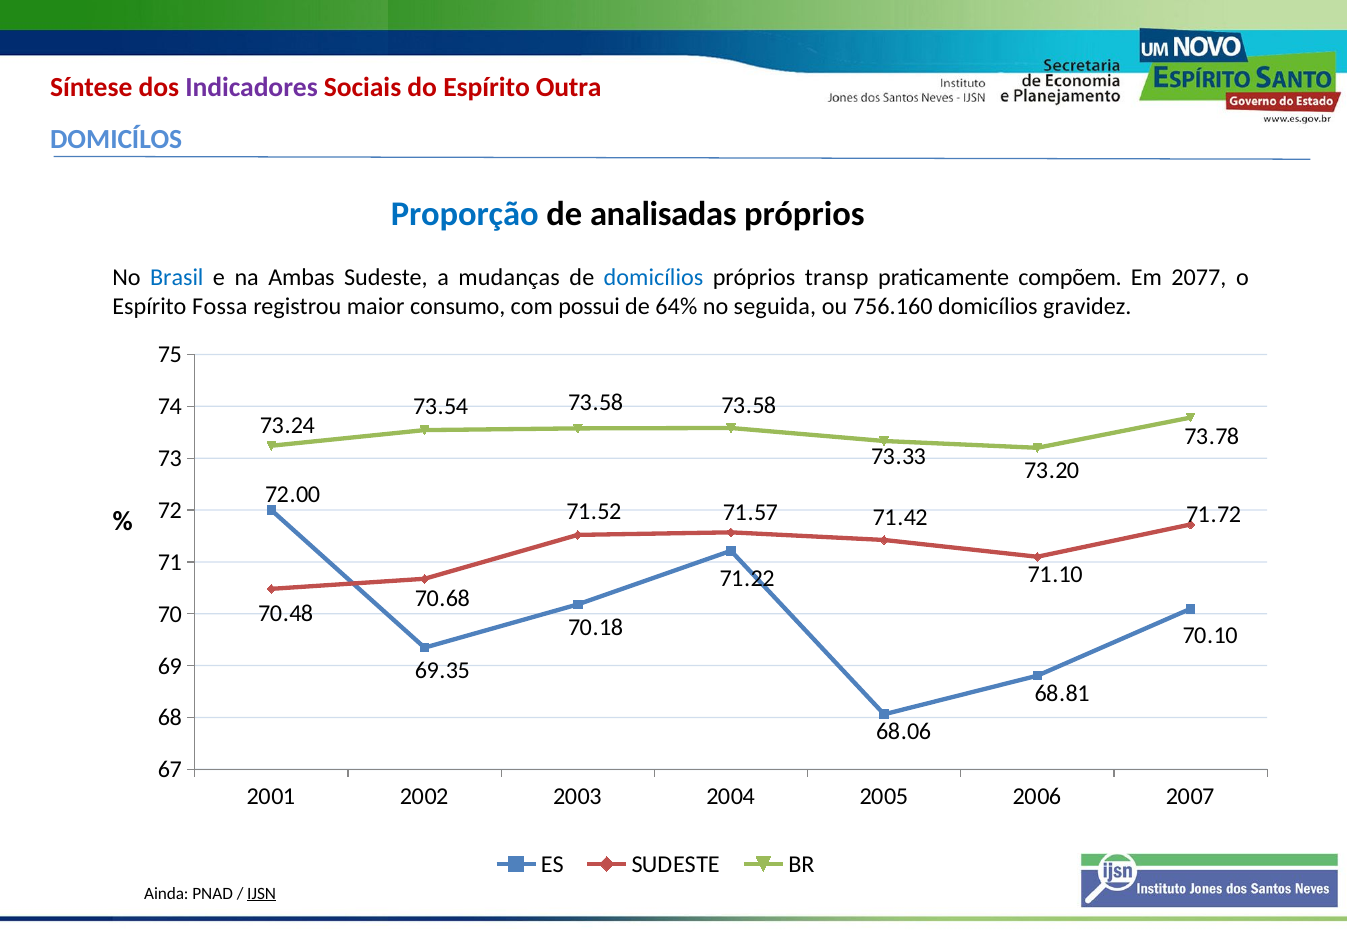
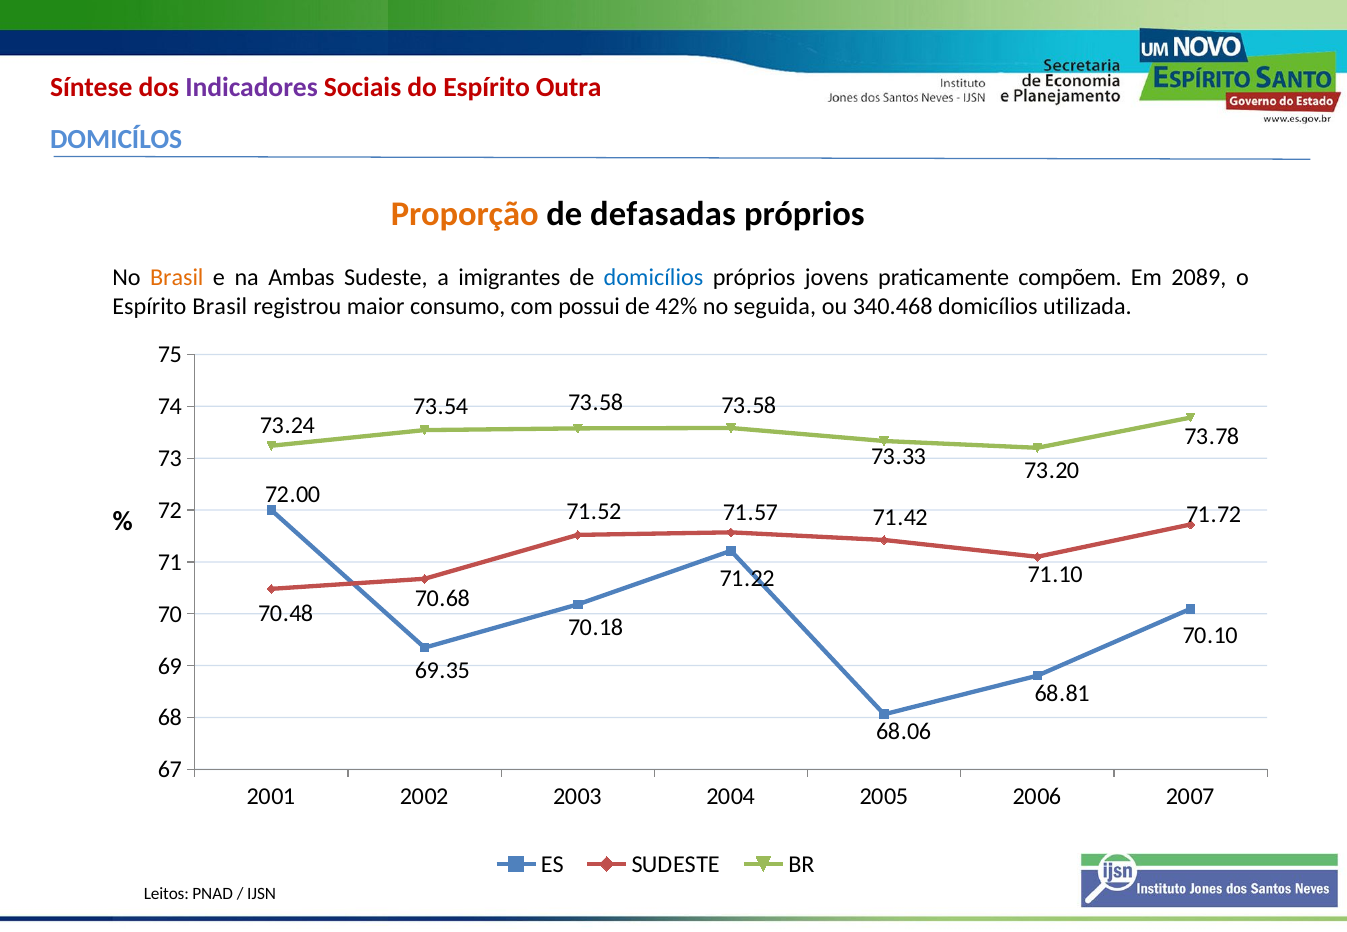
Proporção colour: blue -> orange (465, 214)
analisadas: analisadas -> defasadas (663, 214)
Brasil colour: blue -> orange (177, 278)
mudanças: mudanças -> imigrantes (509, 278)
transp: transp -> jovens (837, 278)
2077: 2077 -> 2089 (1199, 278)
Espírito Fossa: Fossa -> Brasil (220, 307)
64%: 64% -> 42% (676, 307)
756.160: 756.160 -> 340.468 (893, 307)
gravidez: gravidez -> utilizada (1087, 307)
Ainda: Ainda -> Leitos (166, 894)
IJSN underline: present -> none (262, 894)
